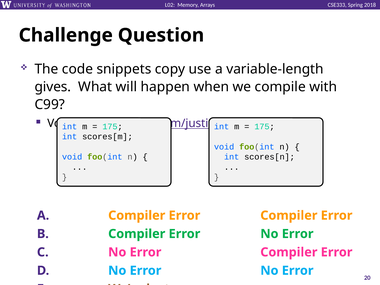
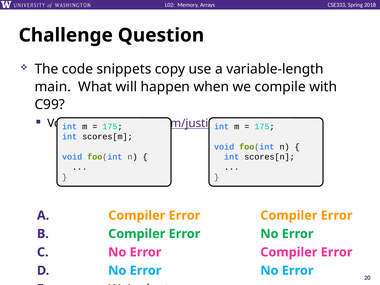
gives: gives -> main (53, 87)
